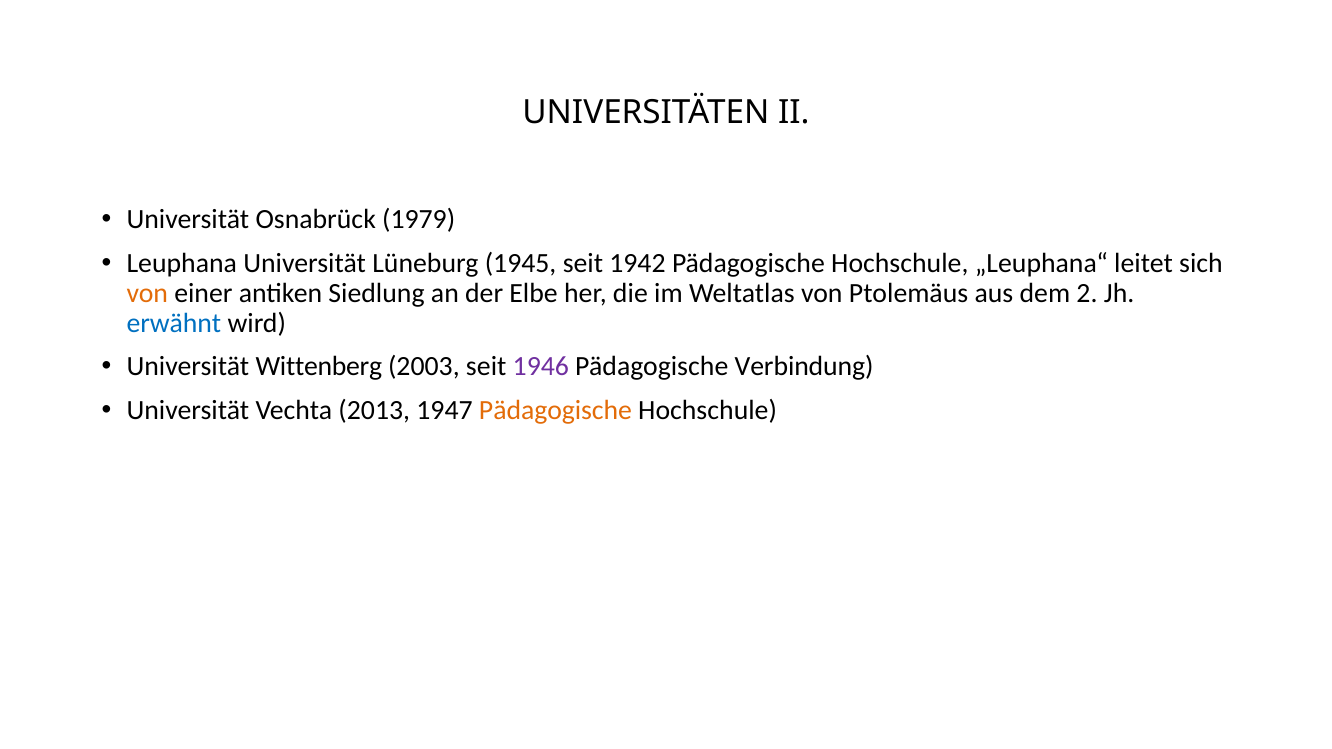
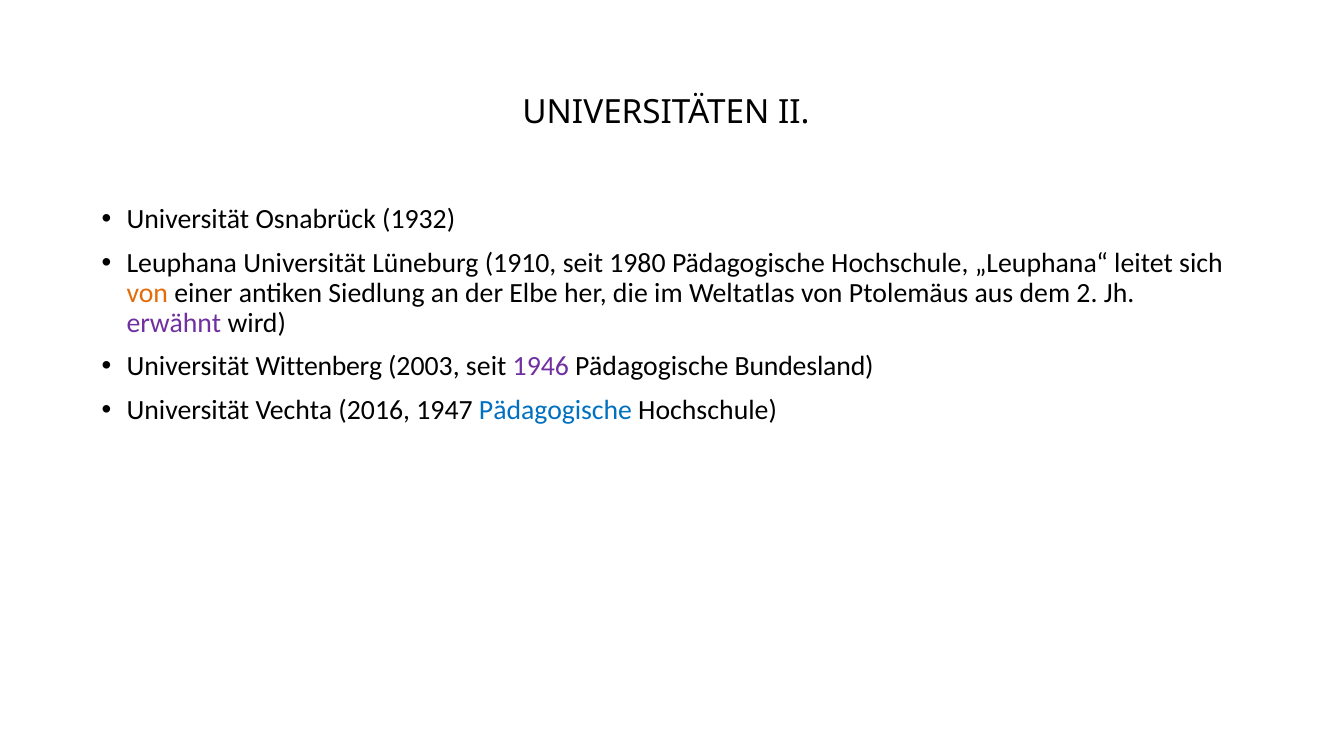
1979: 1979 -> 1932 (419, 219)
1945: 1945 -> 1910 (521, 263)
1942: 1942 -> 1980 (637, 263)
erwähnt colour: blue -> purple (174, 323)
Verbindung: Verbindung -> Bundesland (804, 367)
2013: 2013 -> 2016 (374, 411)
Pädagogische colour: orange -> blue (555, 411)
